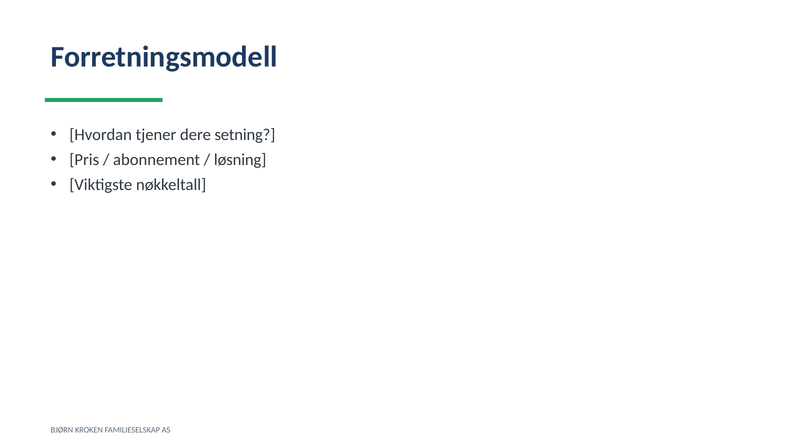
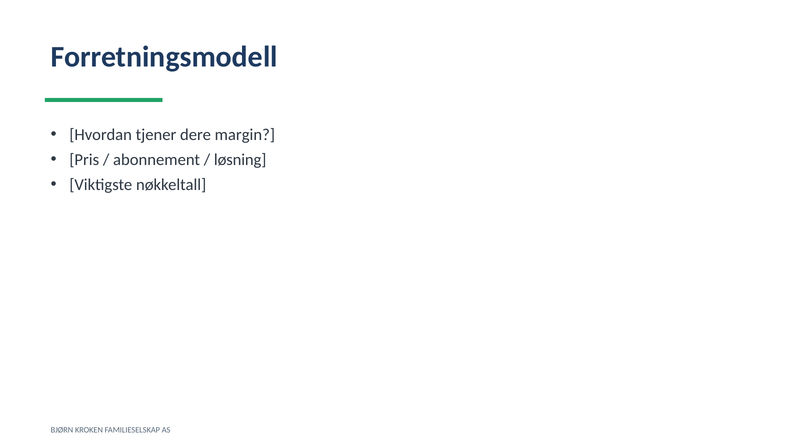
setning: setning -> margin (245, 135)
